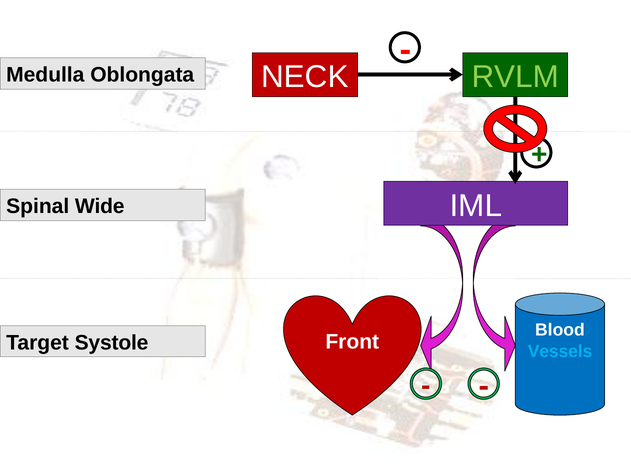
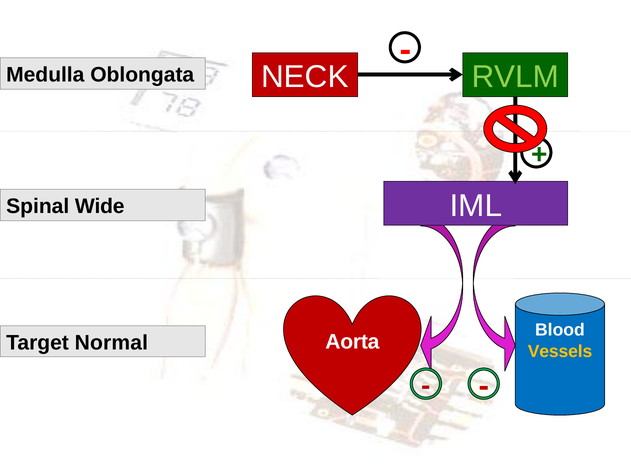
Front: Front -> Aorta (352, 342)
Systole: Systole -> Normal (111, 343)
Vessels colour: light blue -> yellow (560, 351)
